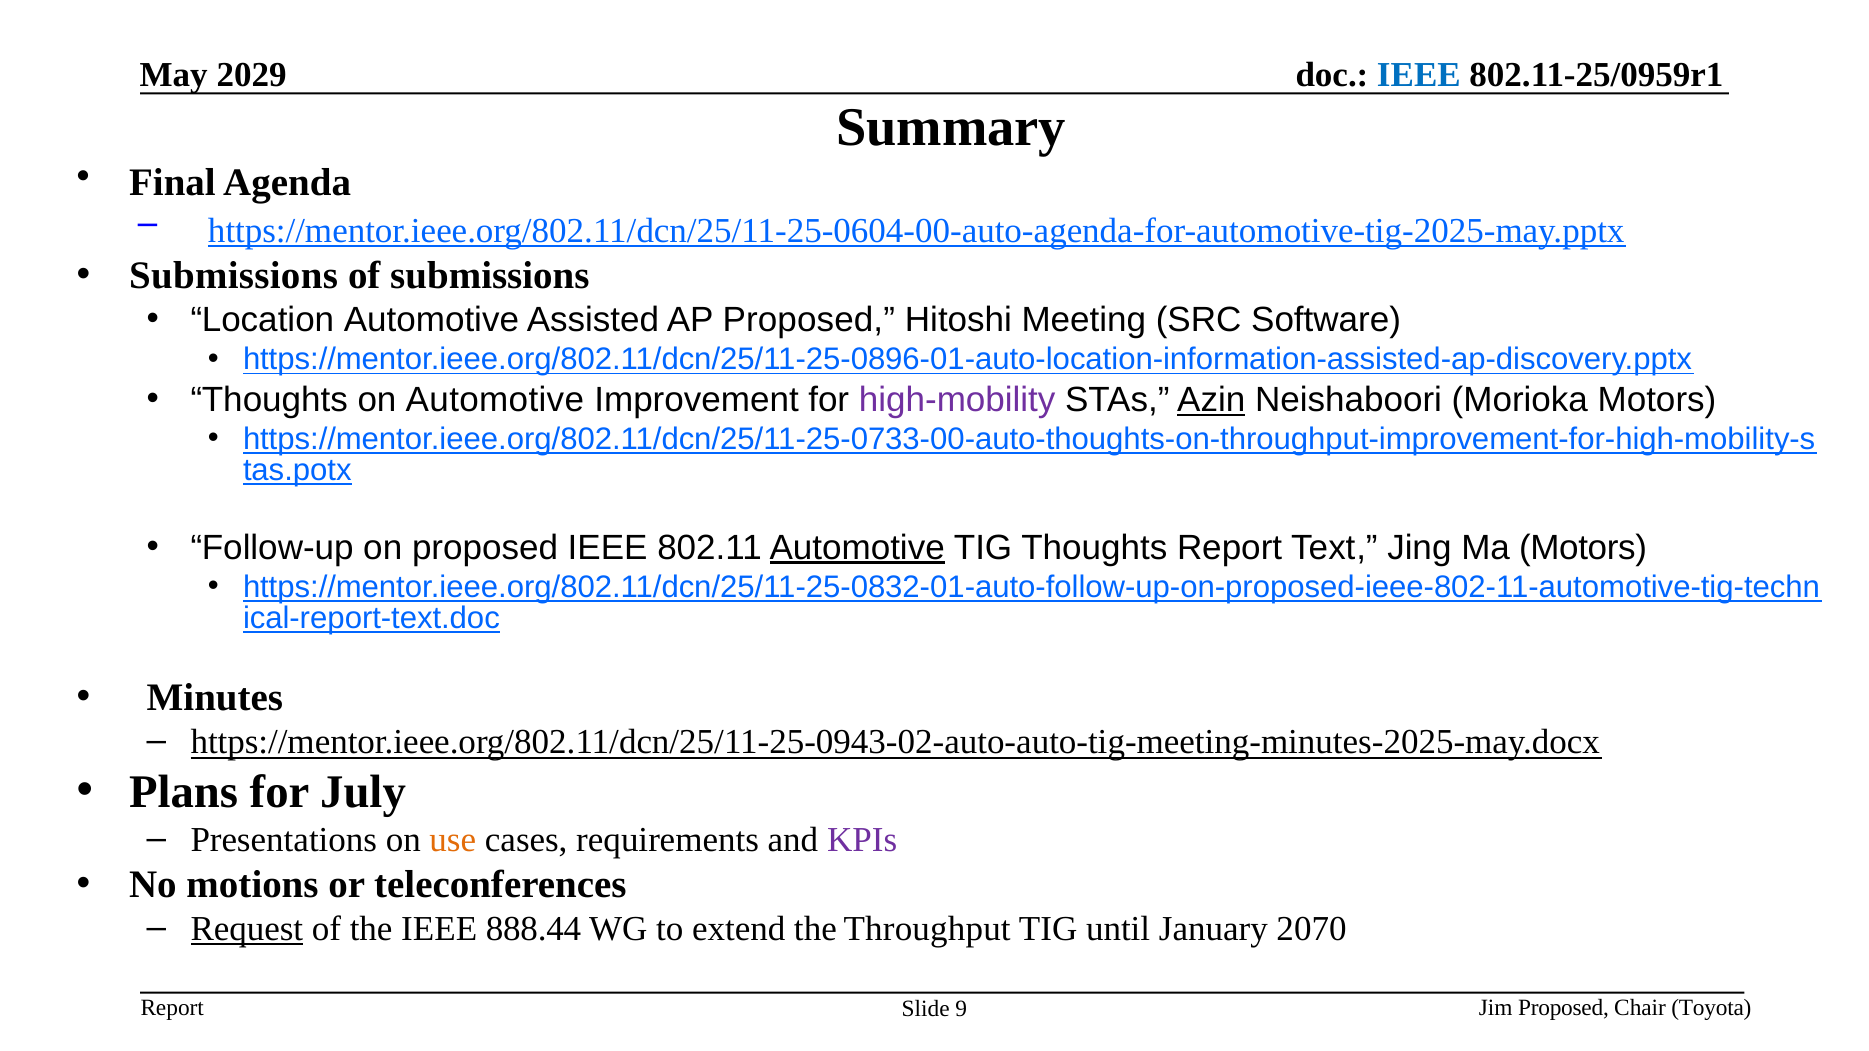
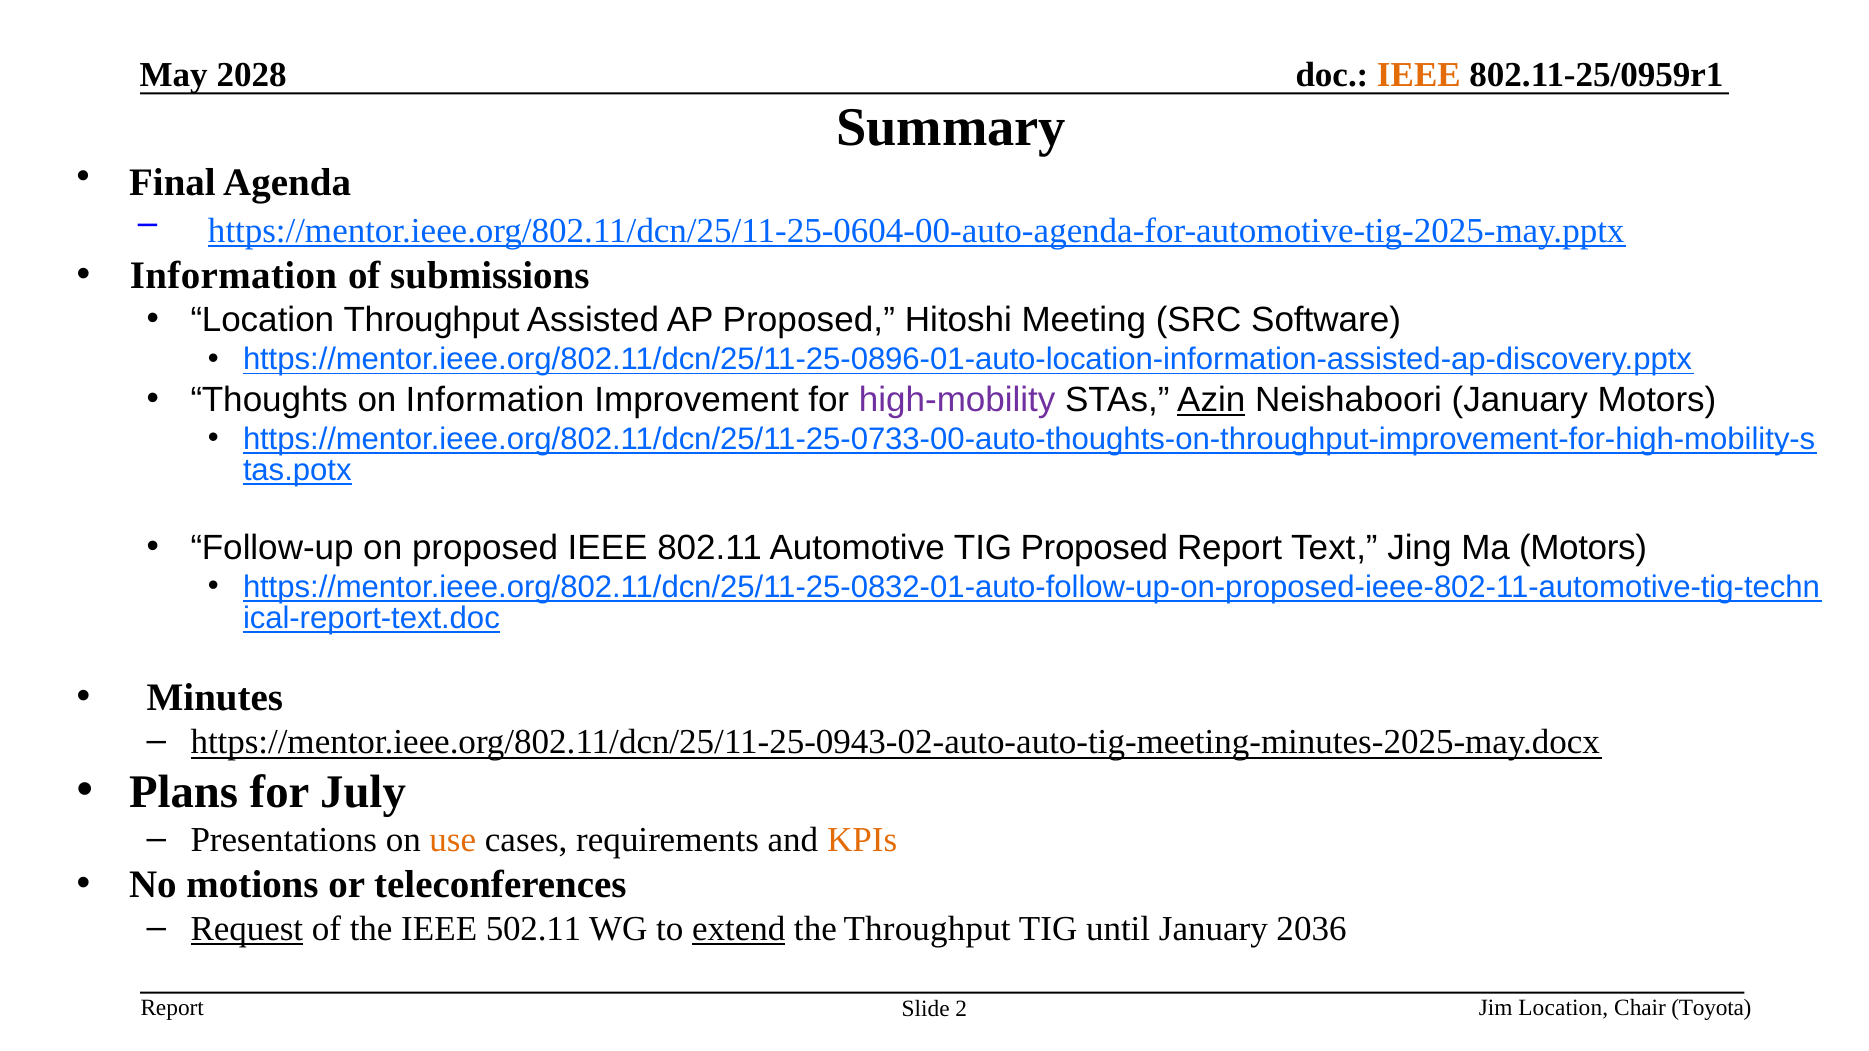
2029: 2029 -> 2028 (252, 75)
IEEE colour: blue -> orange (1419, 75)
Submissions: Submissions -> Information (234, 276)
Location Automotive: Automotive -> Throughput (432, 320)
on Automotive: Automotive -> Information (495, 400)
Neishaboori Morioka: Morioka -> January (1520, 400)
Automotive underline: present -> none (857, 548)
TIG Thoughts: Thoughts -> Proposed (1094, 548)
KPIs colour: purple -> orange (862, 840)
888.44: 888.44 -> 502.11 (534, 929)
extend underline: none -> present (739, 929)
2070: 2070 -> 2036 (1312, 929)
Jim Proposed: Proposed -> Location (1563, 1008)
9: 9 -> 2 (961, 1009)
